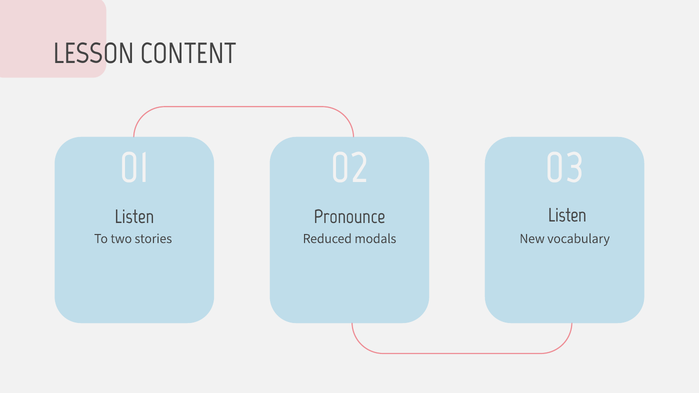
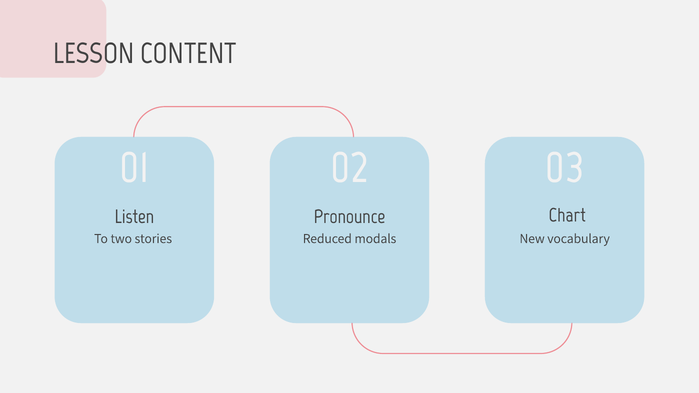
Listen: Listen -> Chart (567, 216)
